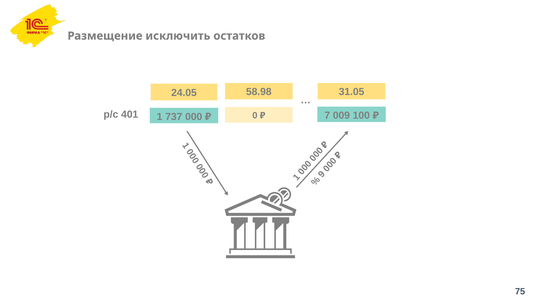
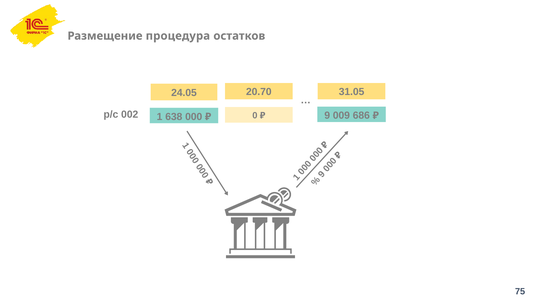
исключить: исключить -> процедура (178, 36)
58.98: 58.98 -> 20.70 (259, 92)
401: 401 -> 002 (130, 115)
7: 7 -> 9 (327, 116)
100: 100 -> 686 (361, 116)
737: 737 -> 638 (174, 117)
